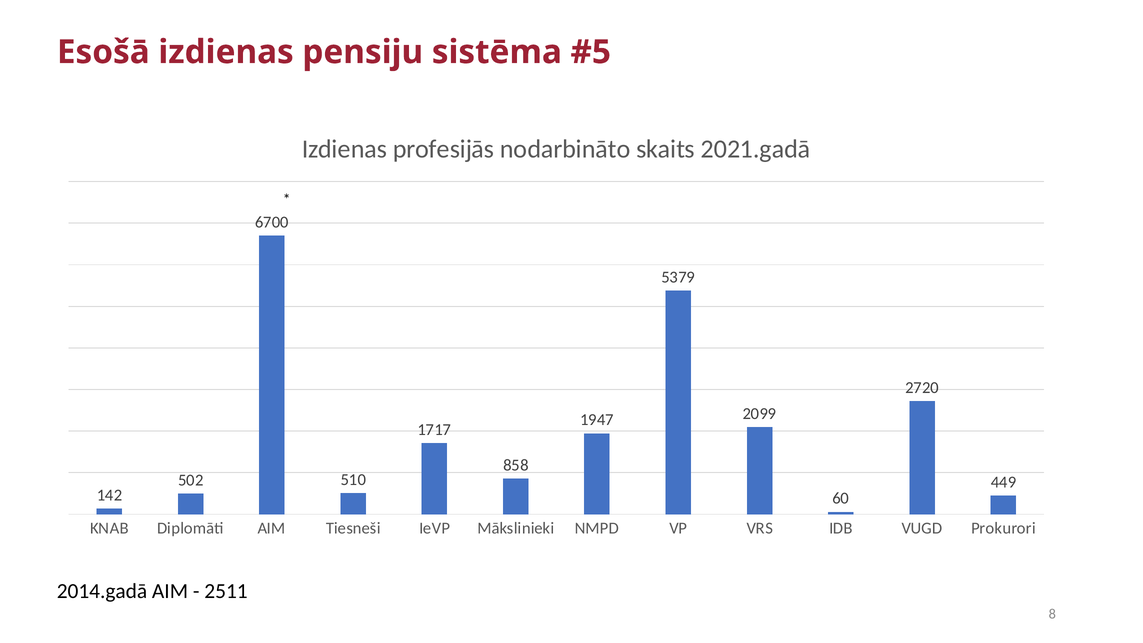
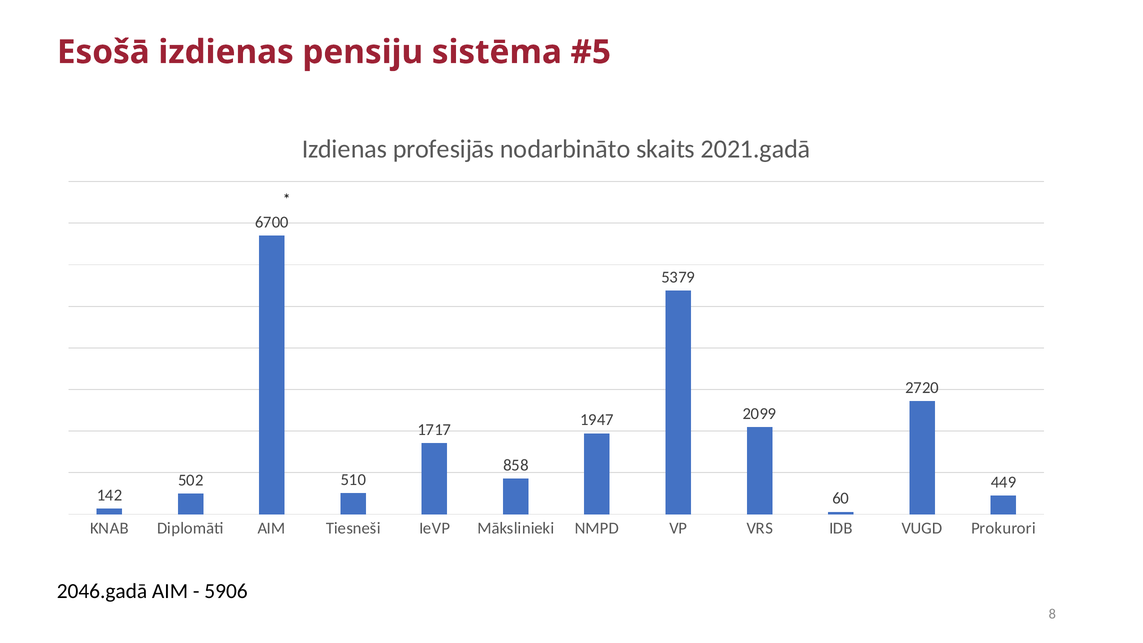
2014.gadā: 2014.gadā -> 2046.gadā (102, 591)
2511: 2511 -> 5906 (226, 591)
